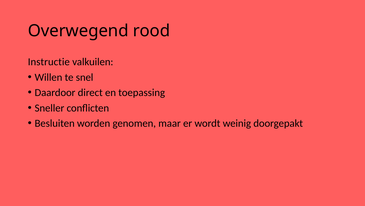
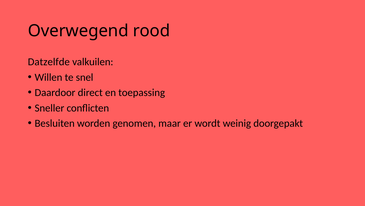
Instructie: Instructie -> Datzelfde (49, 62)
